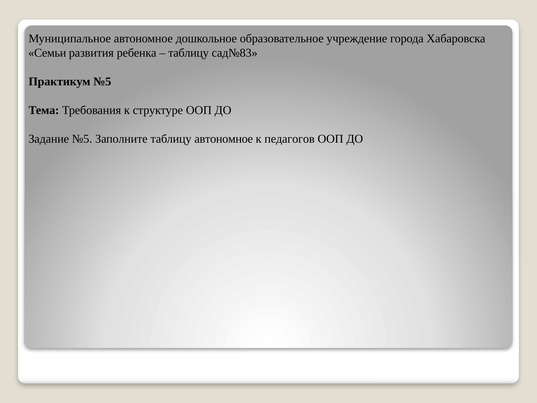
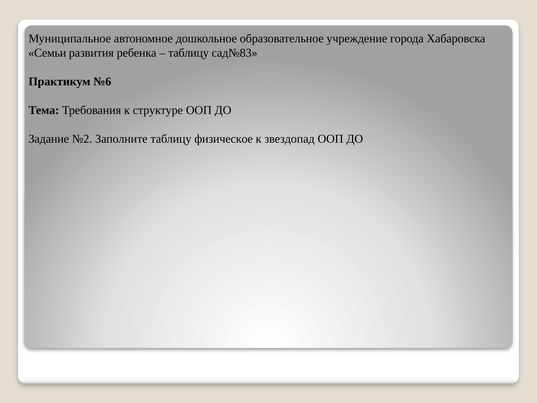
Практикум №5: №5 -> №6 (102, 82)
Задание №5: №5 -> №2 (82, 139)
таблицу автономное: автономное -> физическое (224, 139)
педагогов: педагогов -> звездопад (290, 139)
